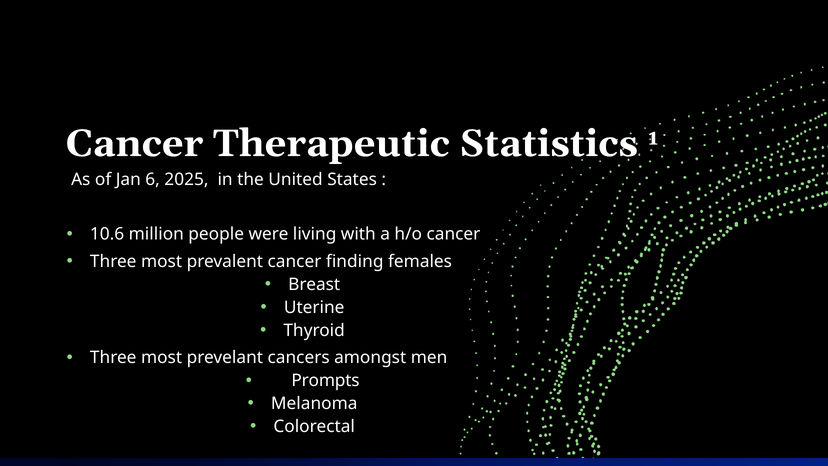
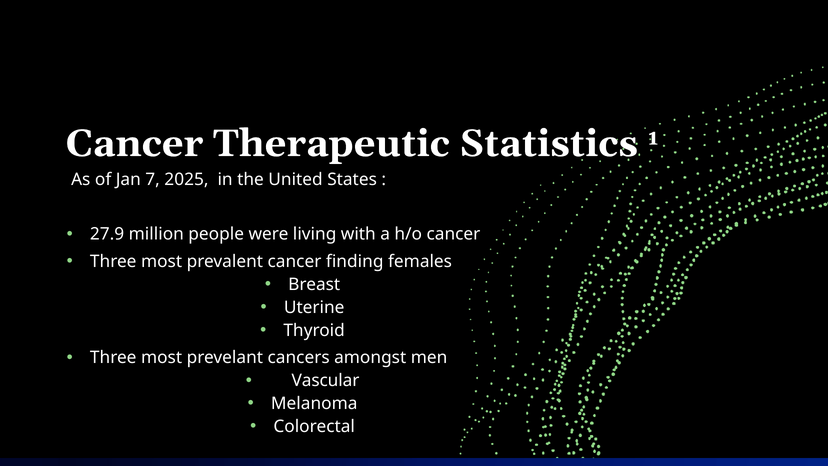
6: 6 -> 7 (153, 180)
10.6: 10.6 -> 27.9 (107, 234)
Prompts: Prompts -> Vascular (325, 380)
